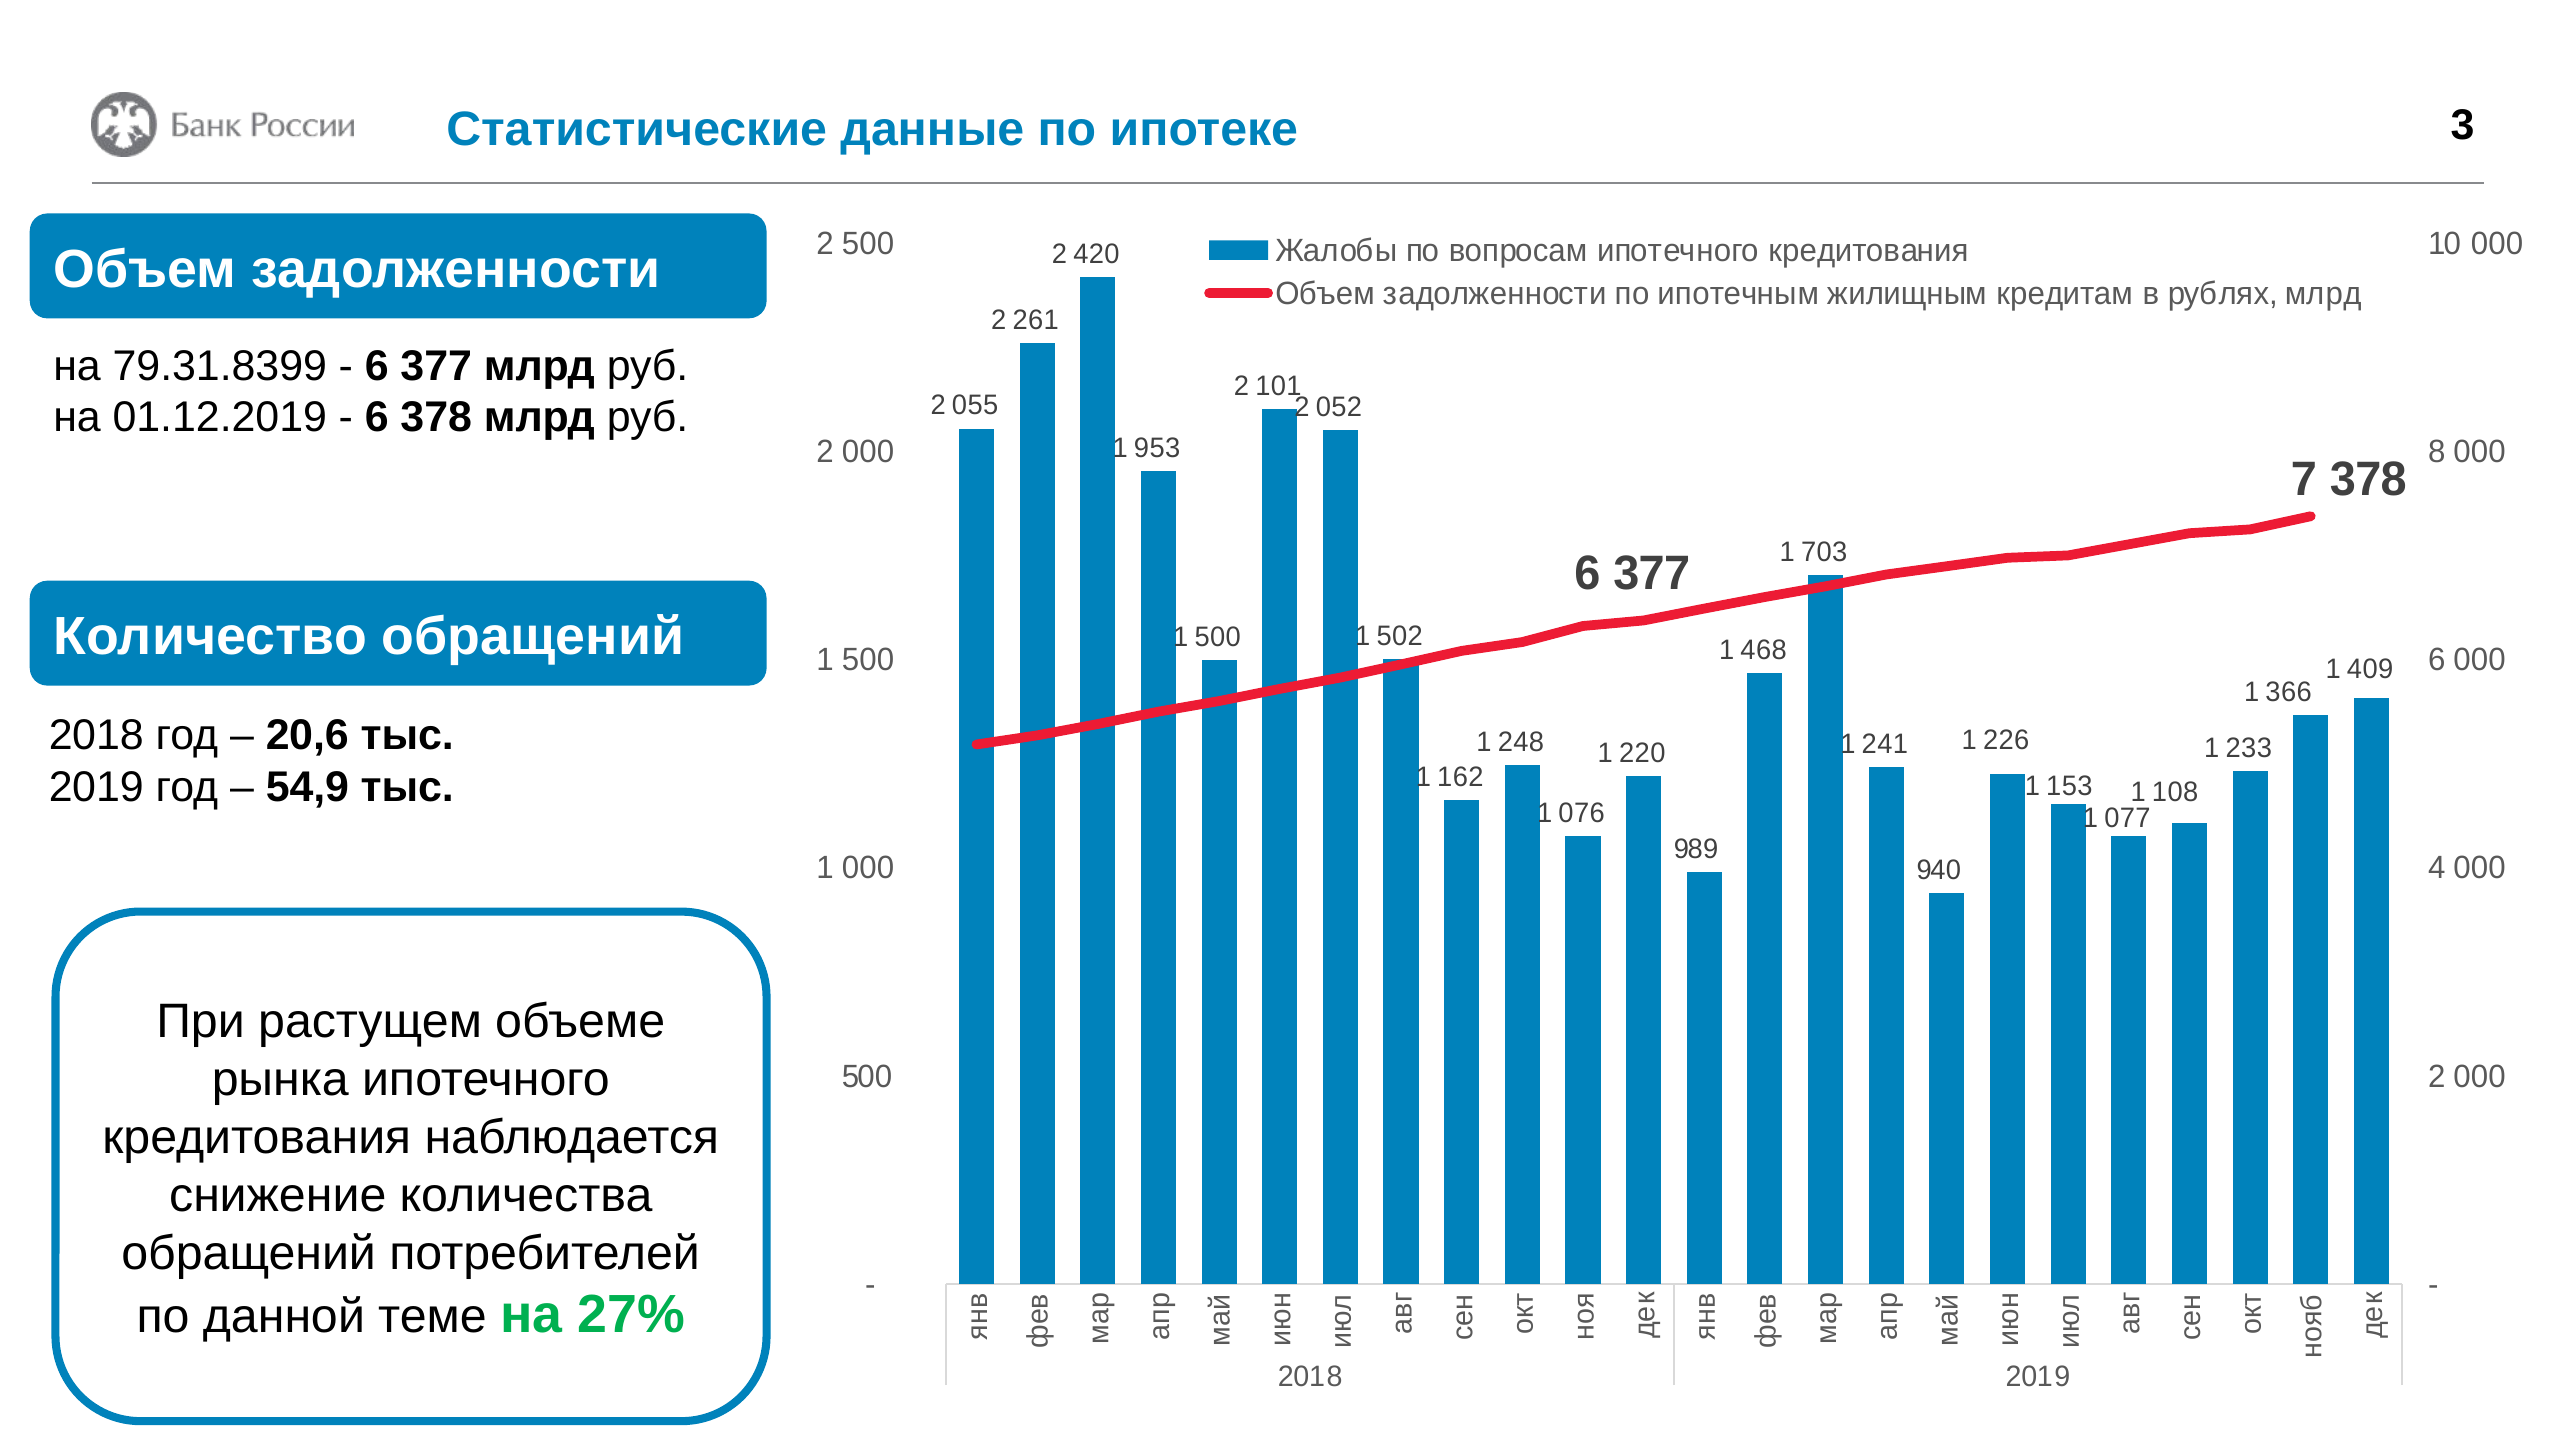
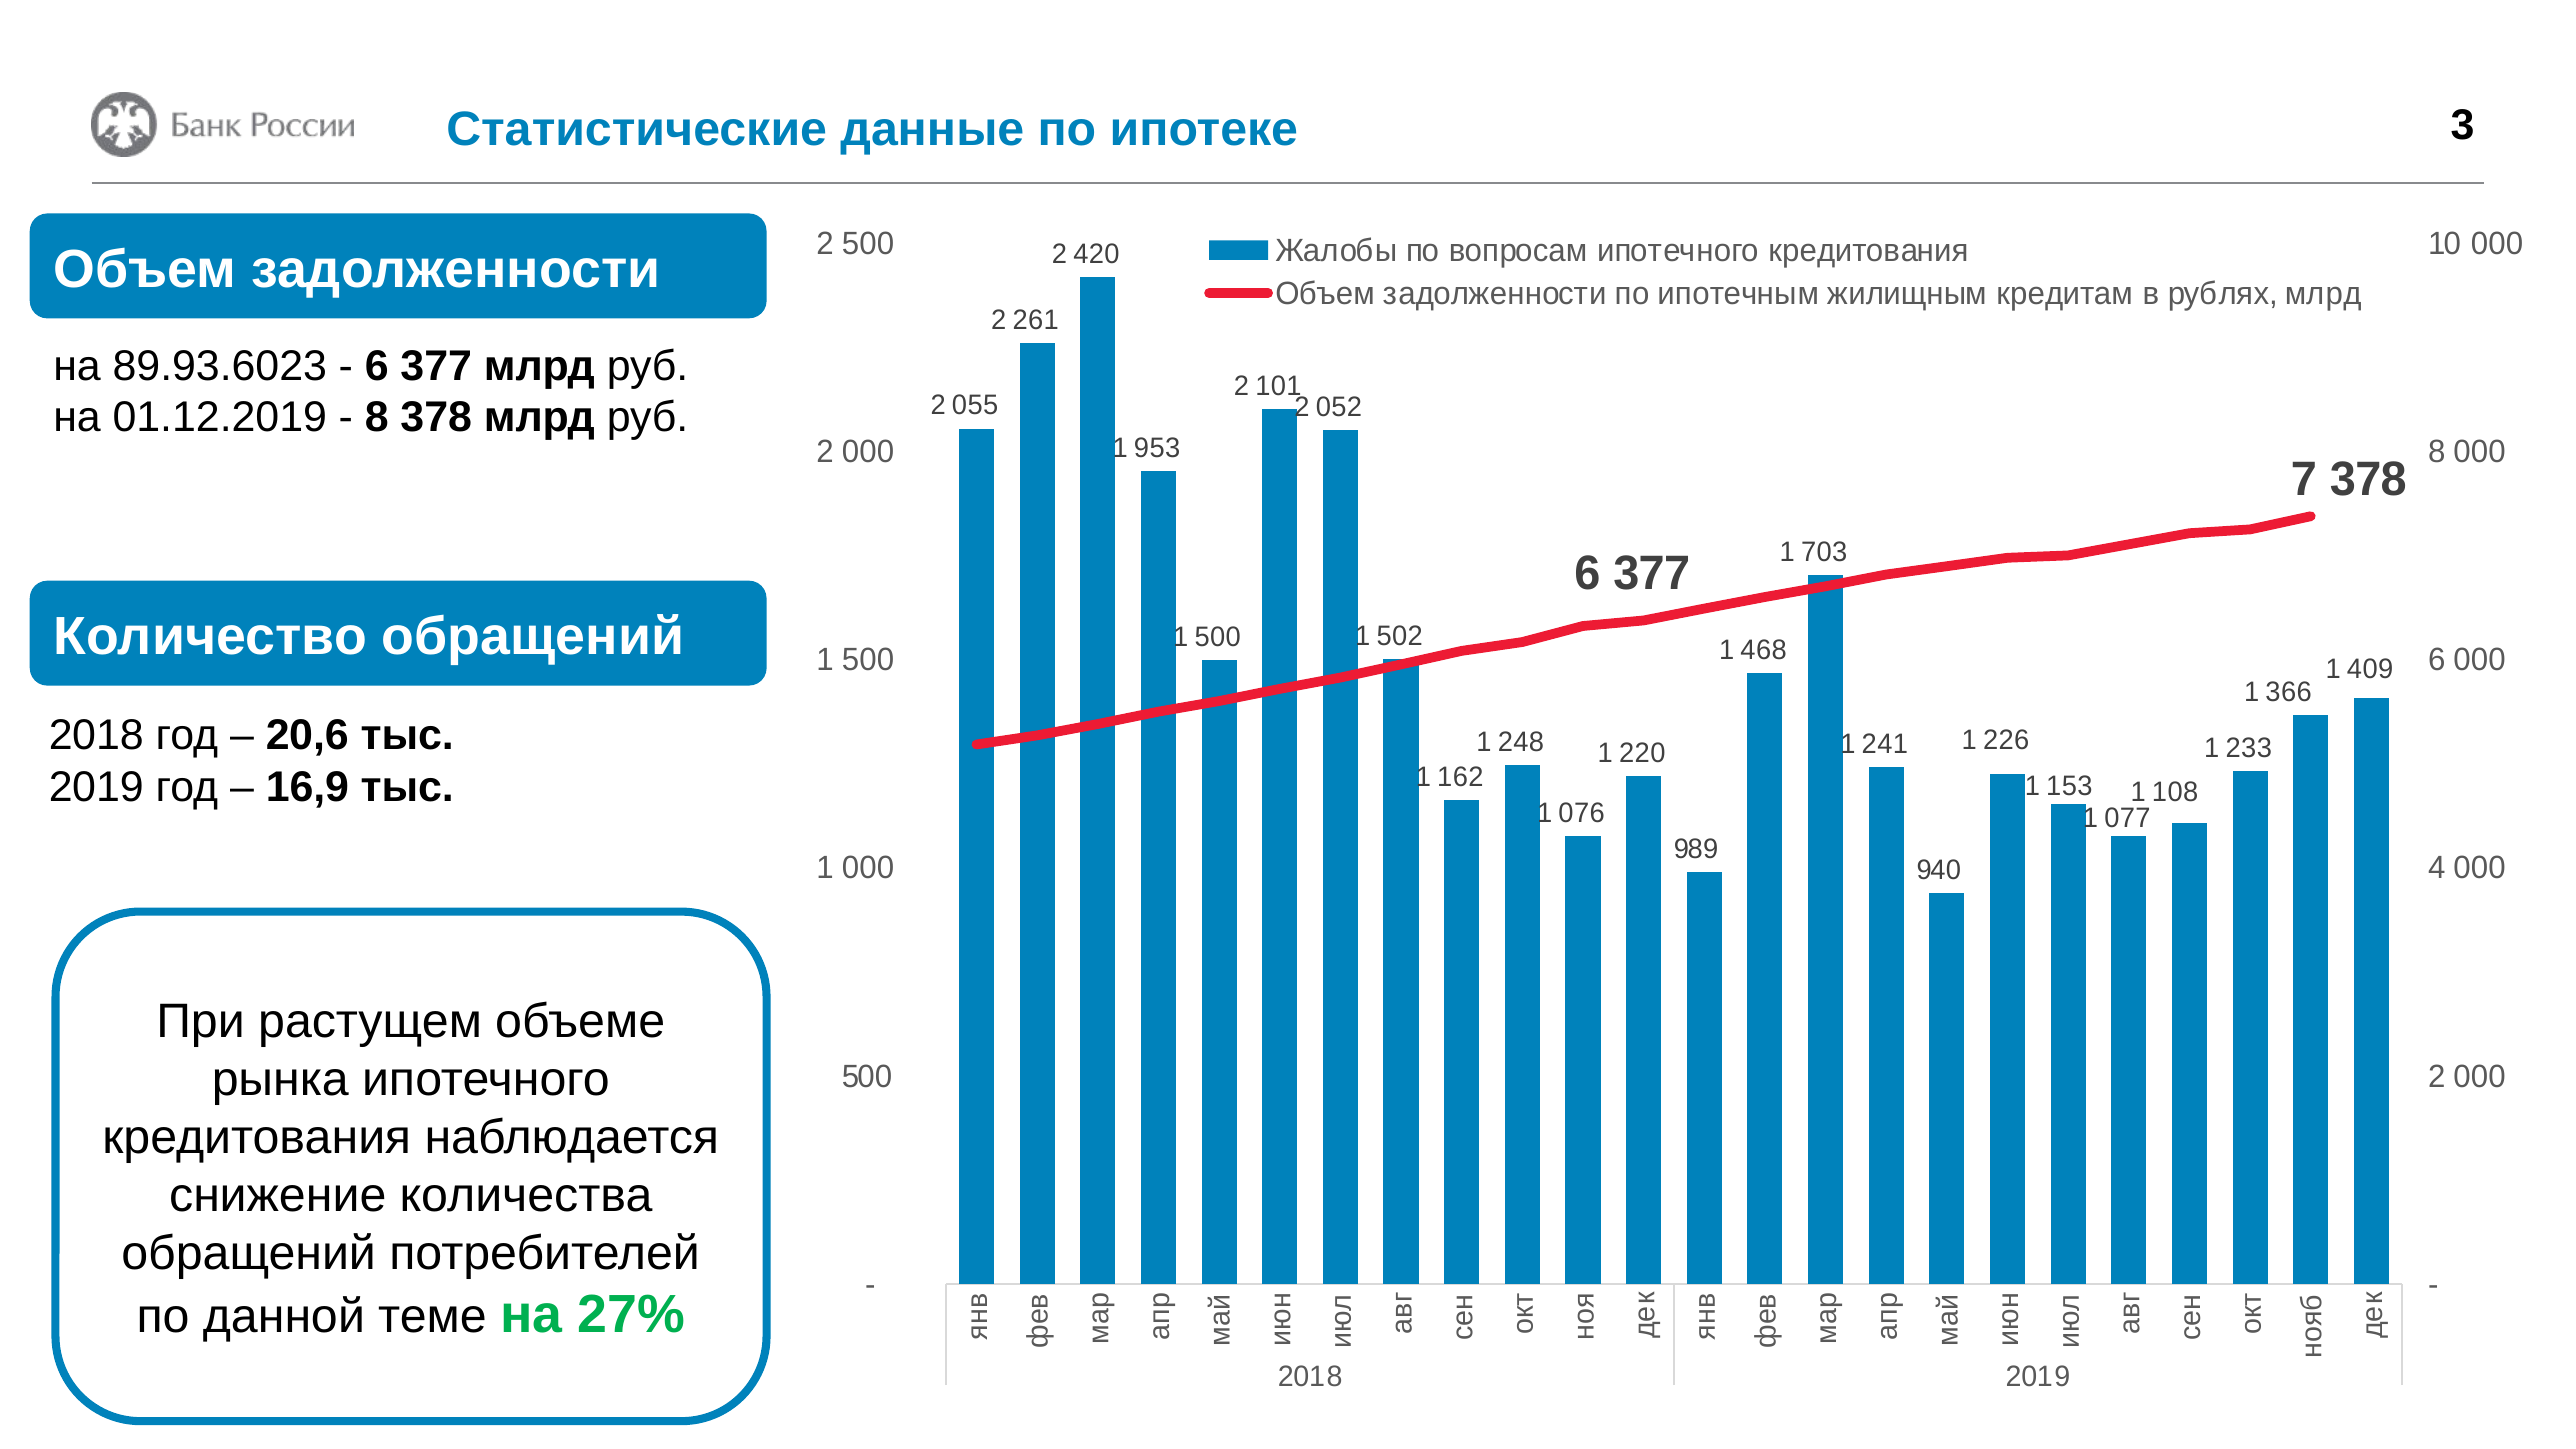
79.31.8399: 79.31.8399 -> 89.93.6023 (220, 366)
6: 6 -> 8 (377, 418)
54,9: 54,9 -> 16,9 (307, 787)
